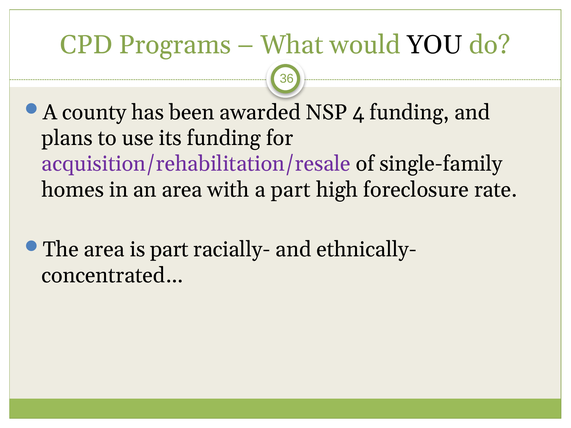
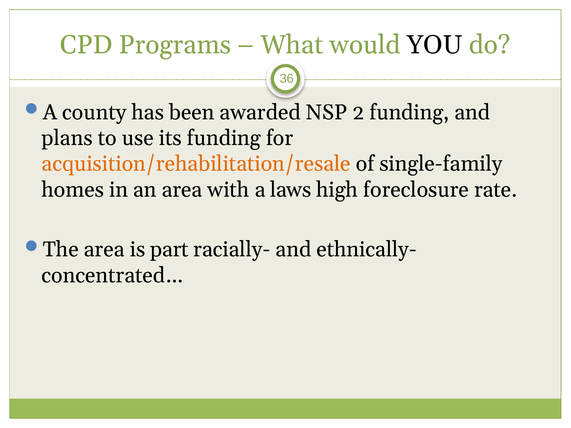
4: 4 -> 2 (358, 113)
acquisition/rehabilitation/resale colour: purple -> orange (196, 164)
a part: part -> laws (291, 190)
